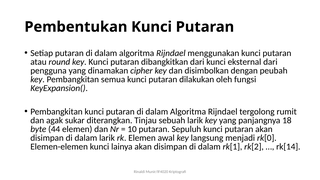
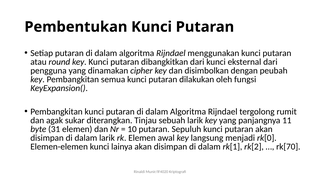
18: 18 -> 11 (287, 120)
44: 44 -> 31 (54, 129)
rk[14: rk[14 -> rk[70 (288, 147)
